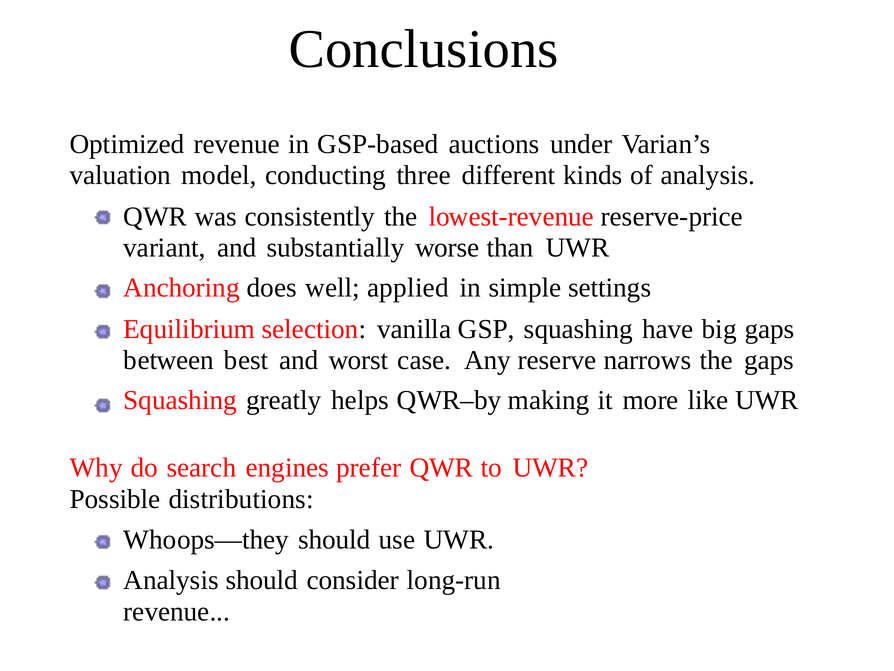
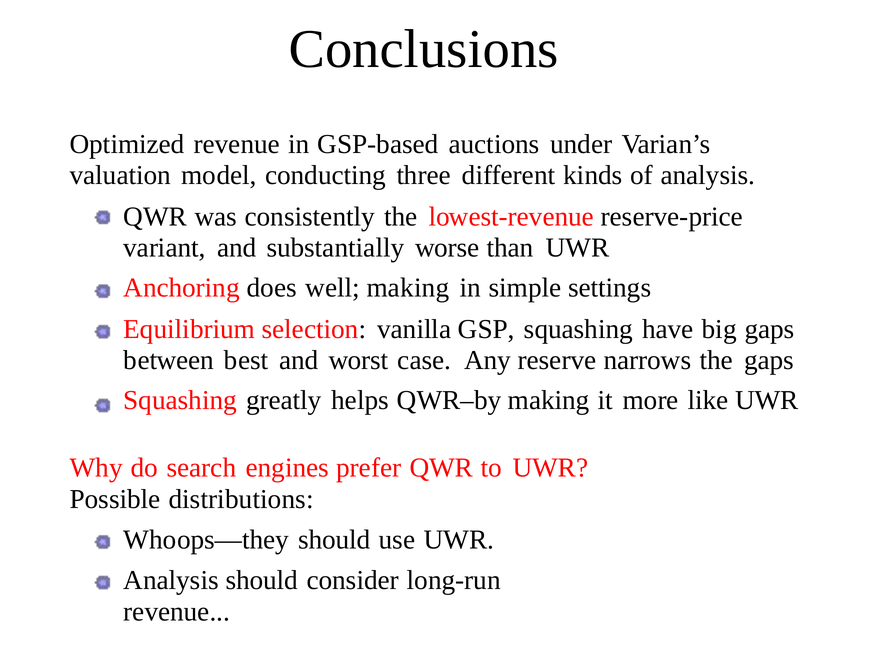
well applied: applied -> making (408, 288)
